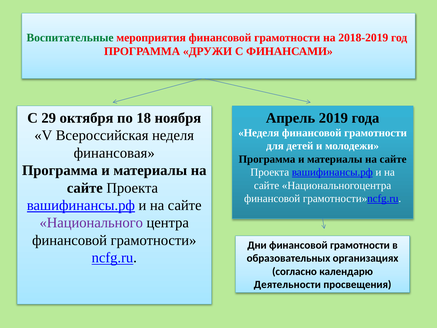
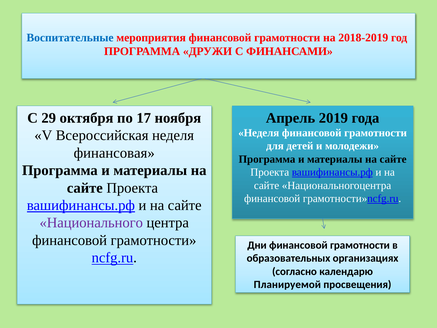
Воспитательные colour: green -> blue (70, 38)
18: 18 -> 17 (144, 118)
Деятельности: Деятельности -> Планируемой (287, 284)
